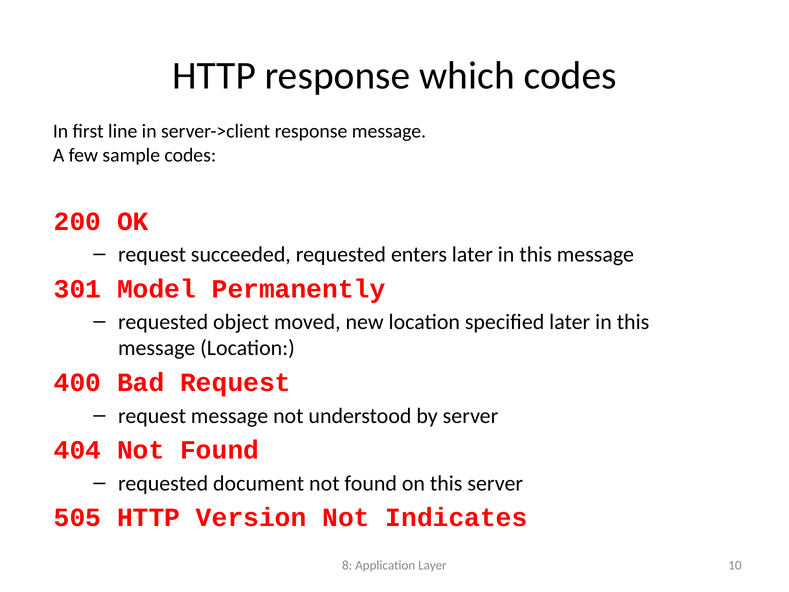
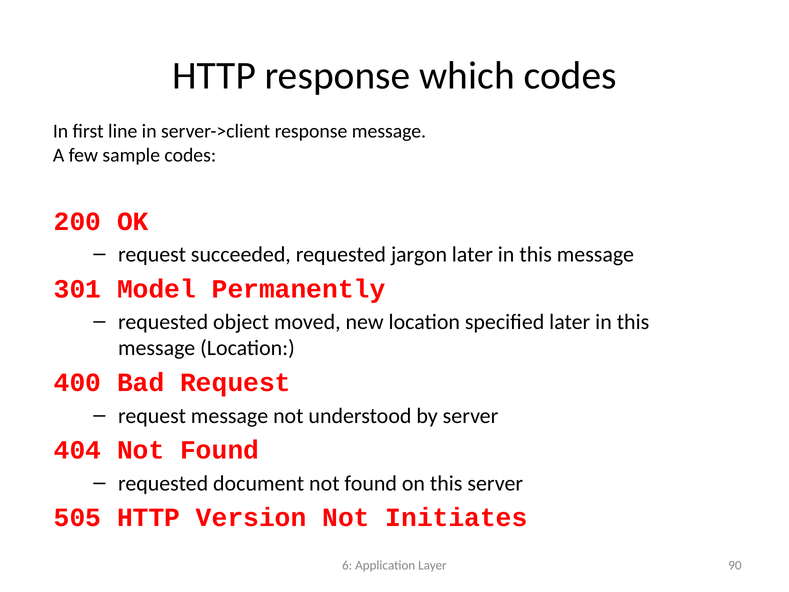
enters: enters -> jargon (419, 254)
Indicates: Indicates -> Initiates (456, 518)
8: 8 -> 6 (347, 565)
10: 10 -> 90 (735, 565)
